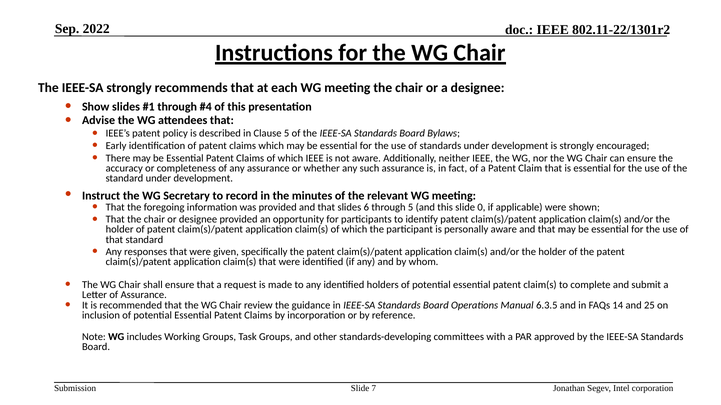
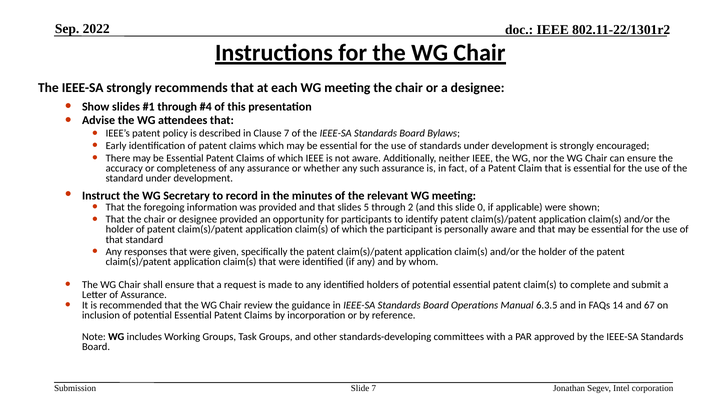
Clause 5: 5 -> 7 (287, 134)
6: 6 -> 5 (366, 208)
through 5: 5 -> 2 (411, 208)
25: 25 -> 67 (649, 306)
